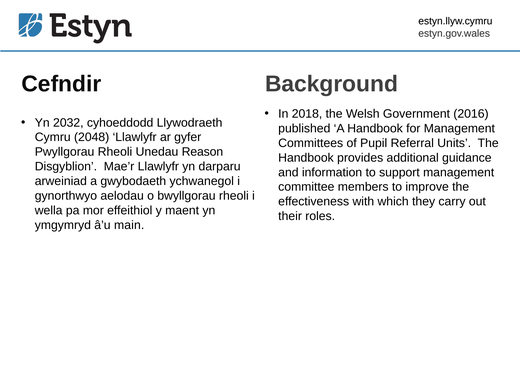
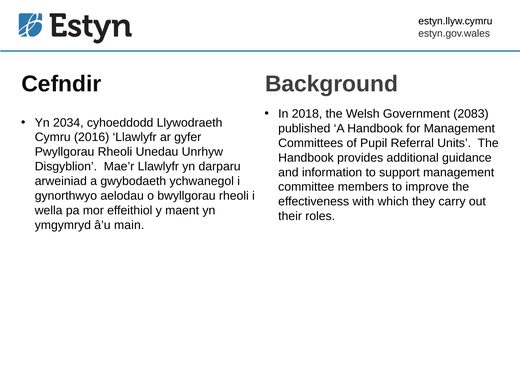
2016: 2016 -> 2083 (471, 114)
2032: 2032 -> 2034 (68, 123)
2048: 2048 -> 2016 (92, 137)
Reason: Reason -> Unrhyw (202, 152)
